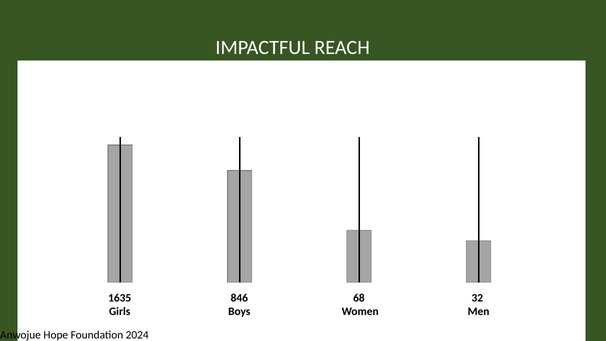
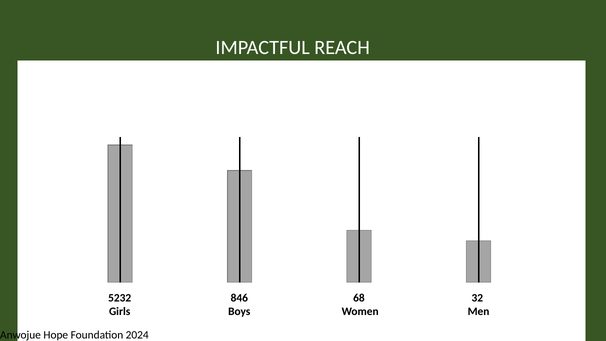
1635: 1635 -> 5232 (120, 298)
